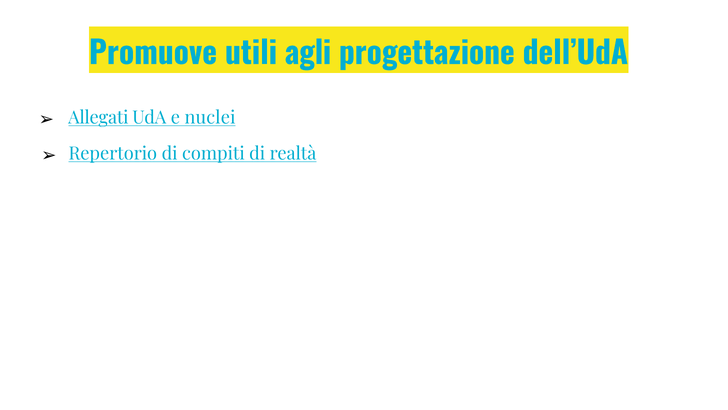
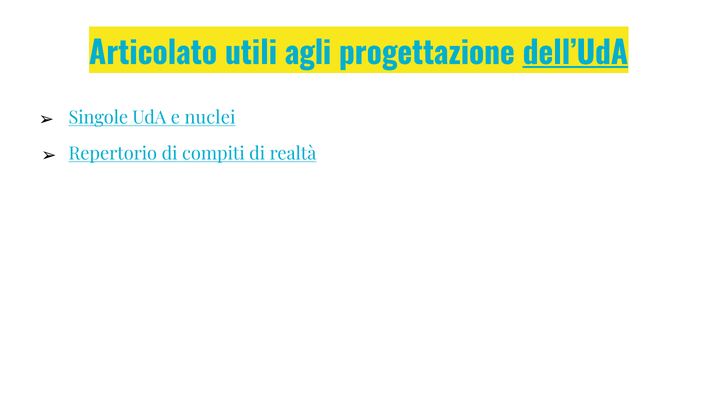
Promuove: Promuove -> Articolato (153, 54)
dell’UdA underline: none -> present (575, 54)
Allegati: Allegati -> Singole (98, 118)
